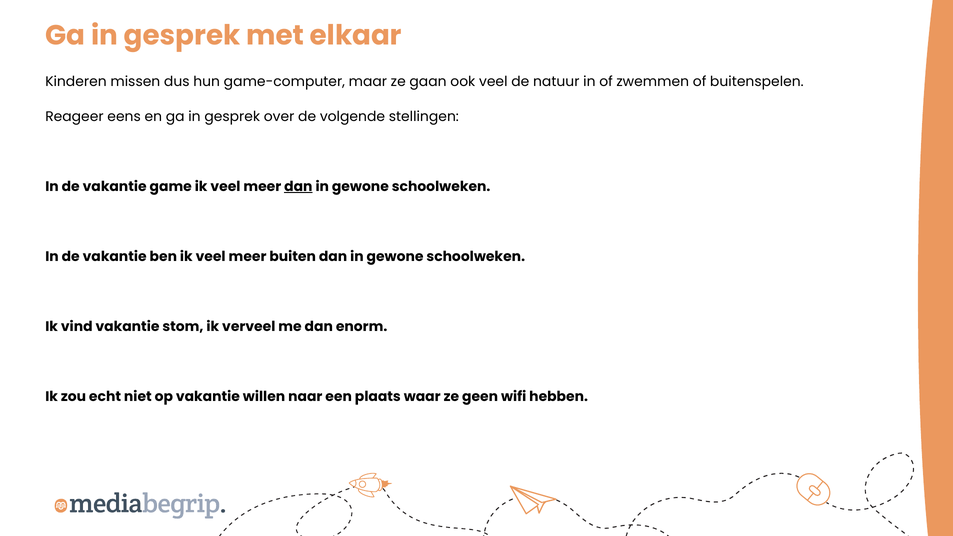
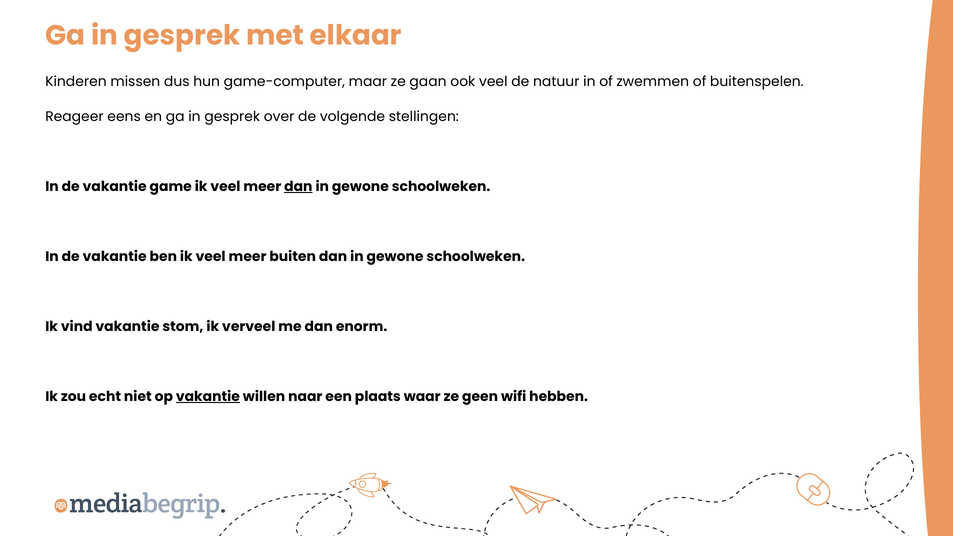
vakantie underline: none -> present (208, 397)
